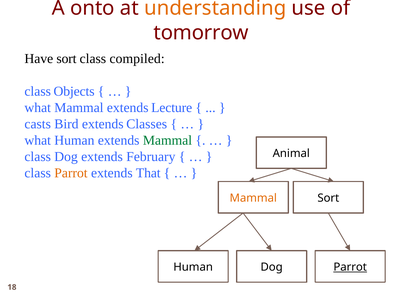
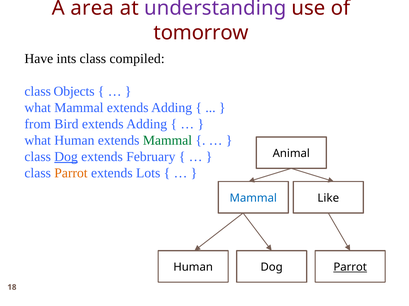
onto: onto -> area (92, 8)
understanding colour: orange -> purple (215, 8)
Have sort: sort -> ints (66, 59)
Mammal extends Lecture: Lecture -> Adding (172, 108)
casts: casts -> from (38, 124)
Bird extends Classes: Classes -> Adding (147, 124)
Dog underline: none -> present (66, 157)
That: That -> Lots (148, 173)
Mammal colour: orange -> blue (253, 199)
Sort: Sort -> Like (328, 199)
